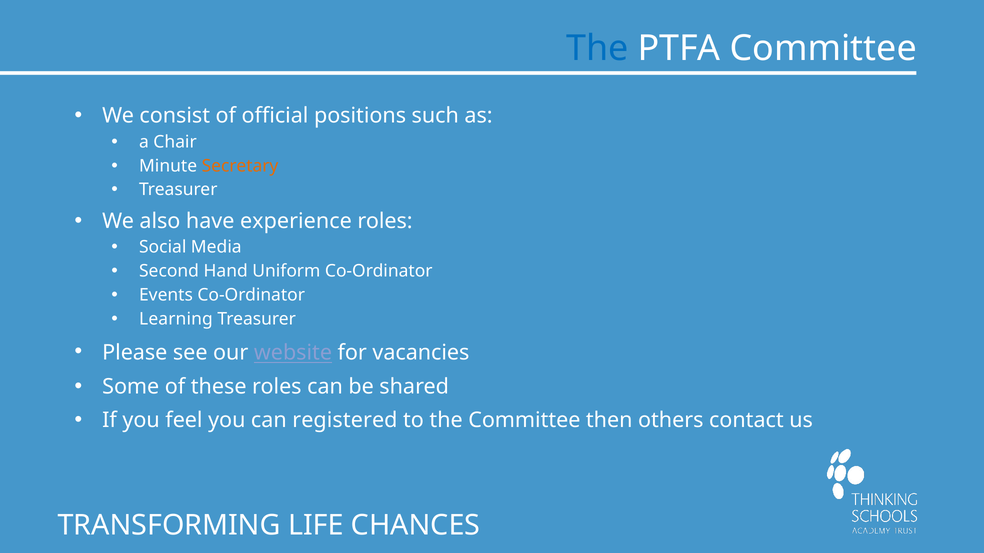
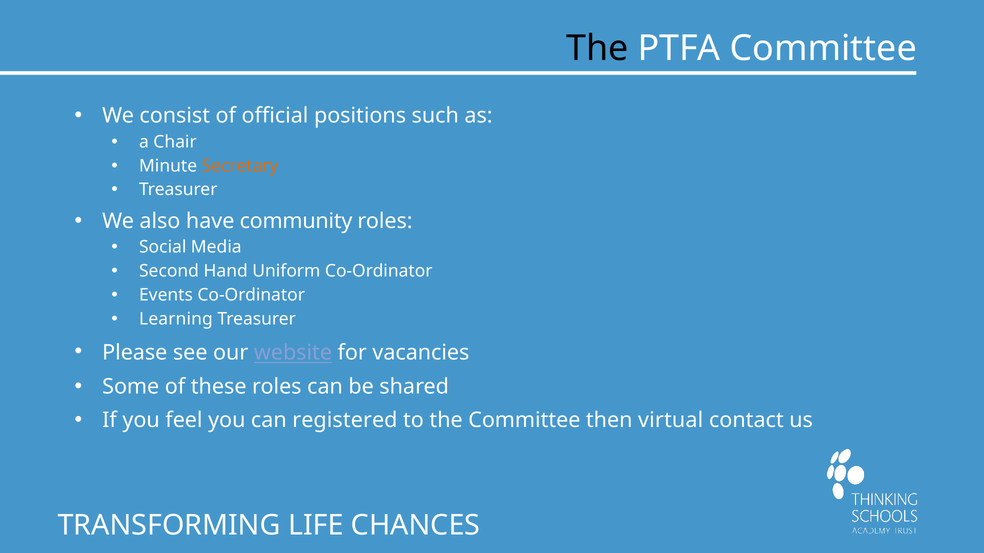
The colour: blue -> black (597, 48)
experience: experience -> community (296, 221)
others: others -> virtual (671, 421)
